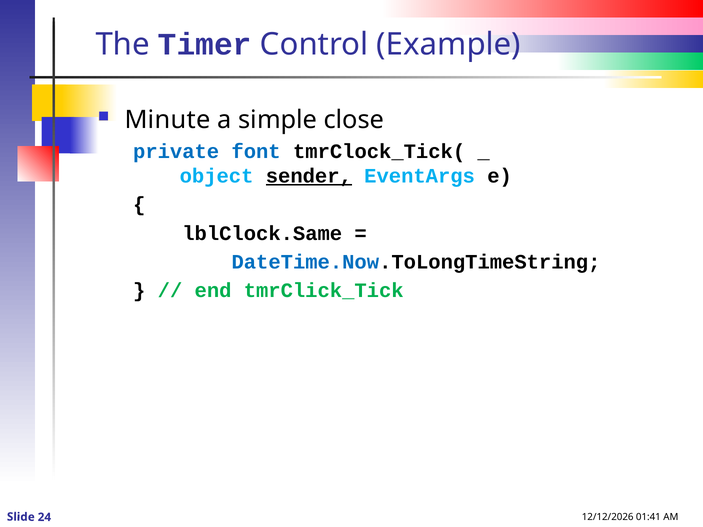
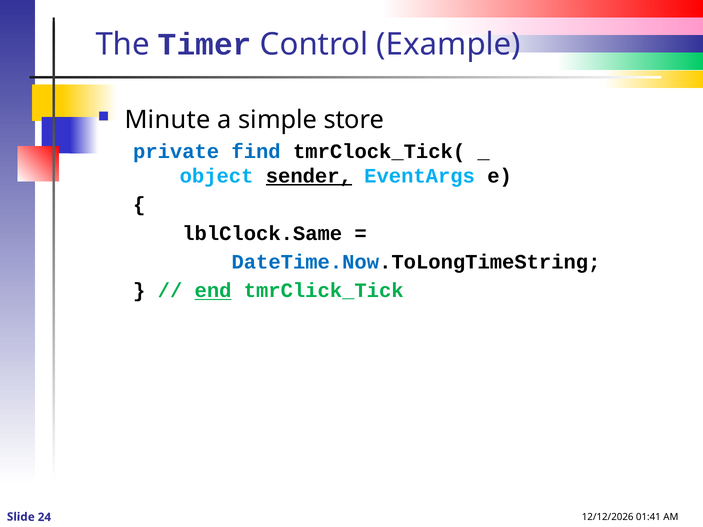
close: close -> store (354, 120)
font: font -> find (256, 151)
end underline: none -> present (213, 291)
